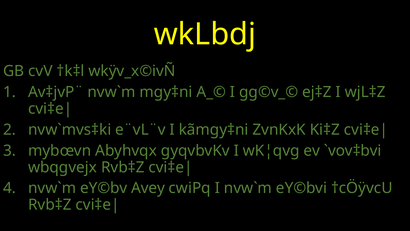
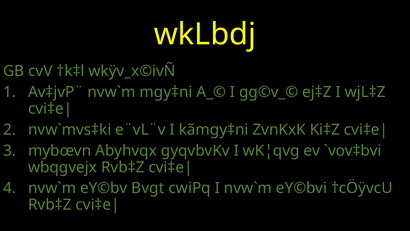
Avey: Avey -> Bvgt (148, 188)
